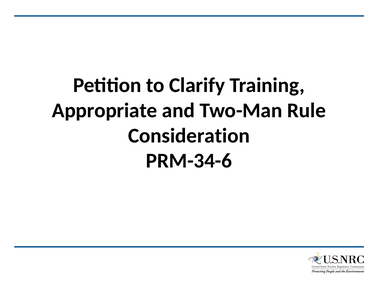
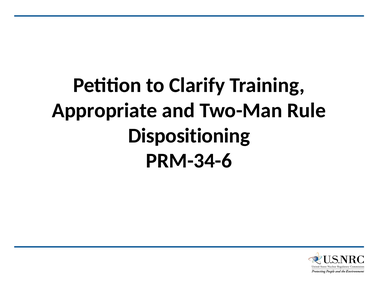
Consideration: Consideration -> Dispositioning (189, 136)
